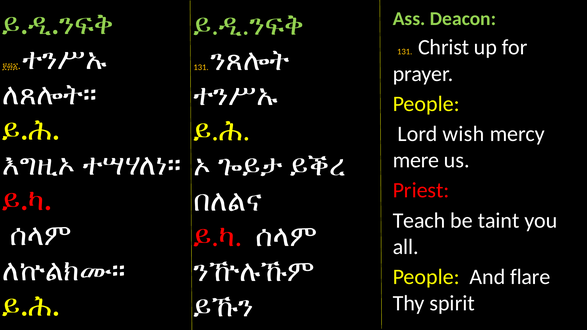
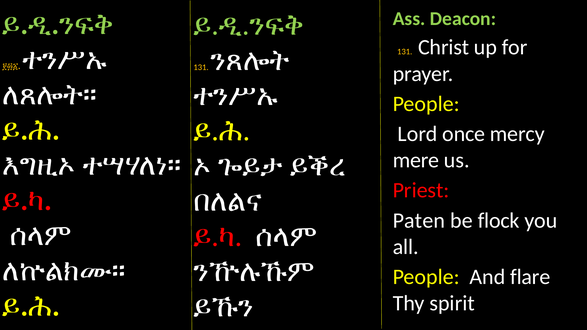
wish: wish -> once (464, 134)
Teach: Teach -> Paten (419, 221)
taint: taint -> flock (499, 221)
